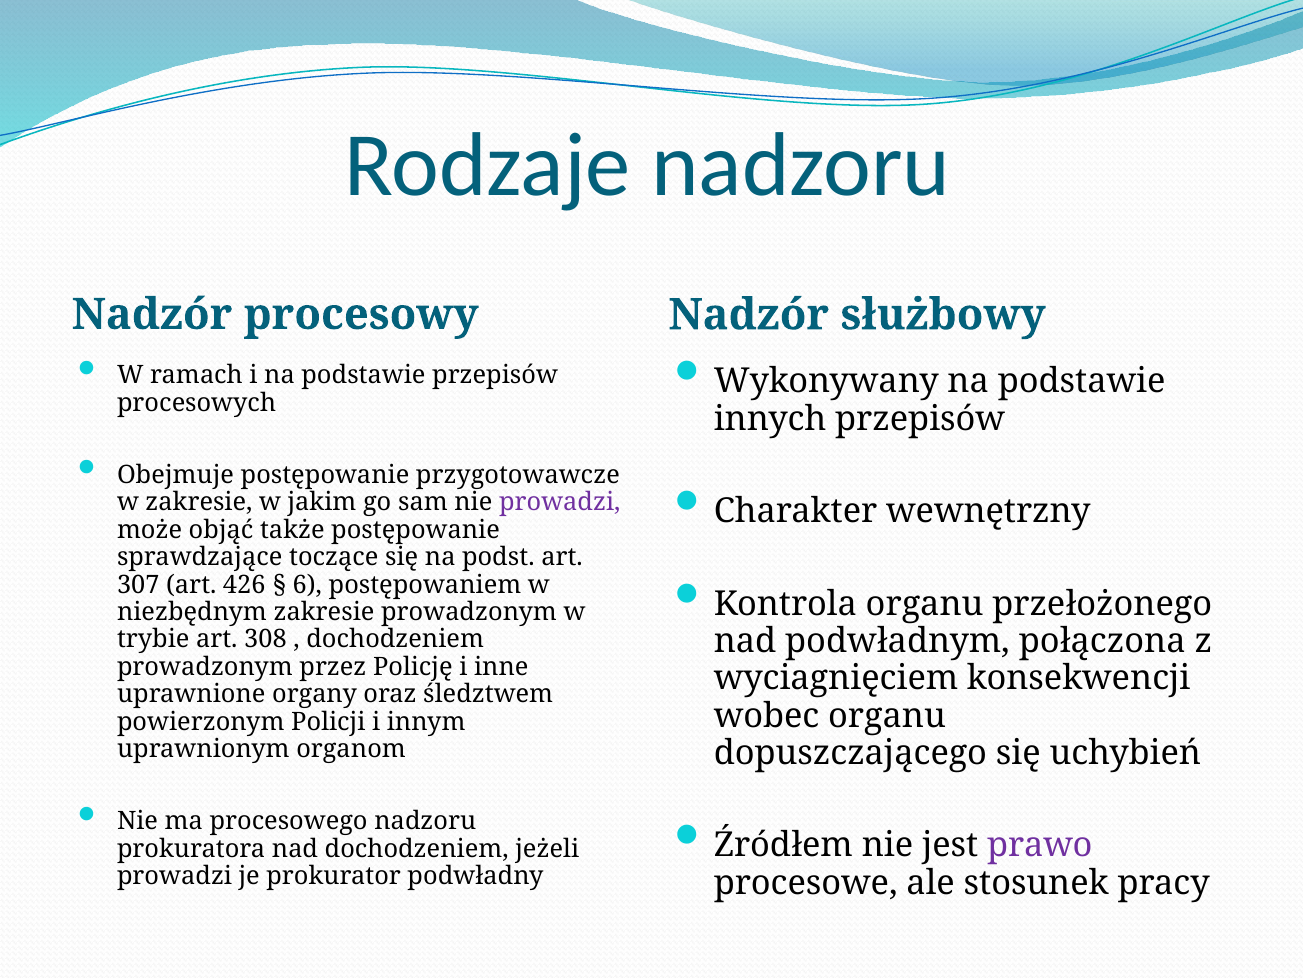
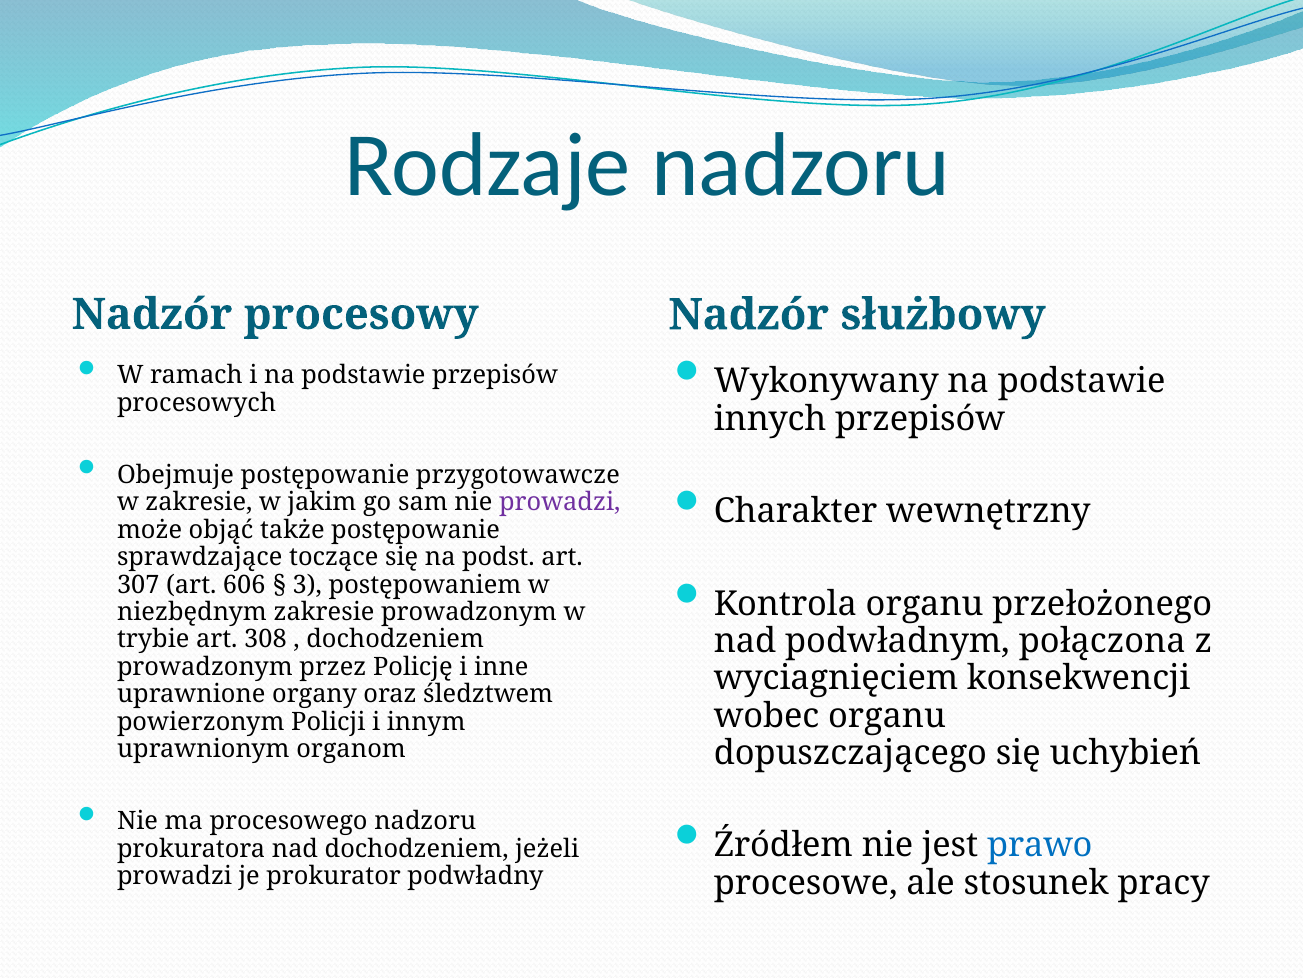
426: 426 -> 606 (244, 584)
6: 6 -> 3 (307, 584)
prawo colour: purple -> blue (1040, 845)
